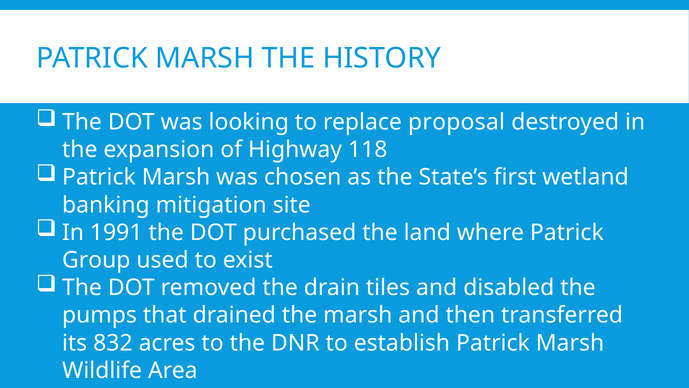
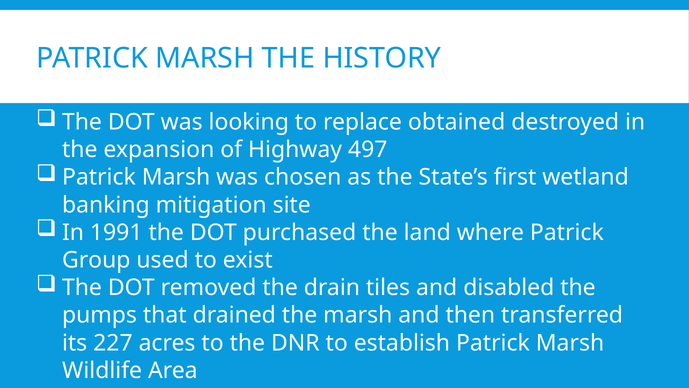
proposal: proposal -> obtained (457, 122)
118: 118 -> 497 (368, 150)
832: 832 -> 227 (113, 343)
